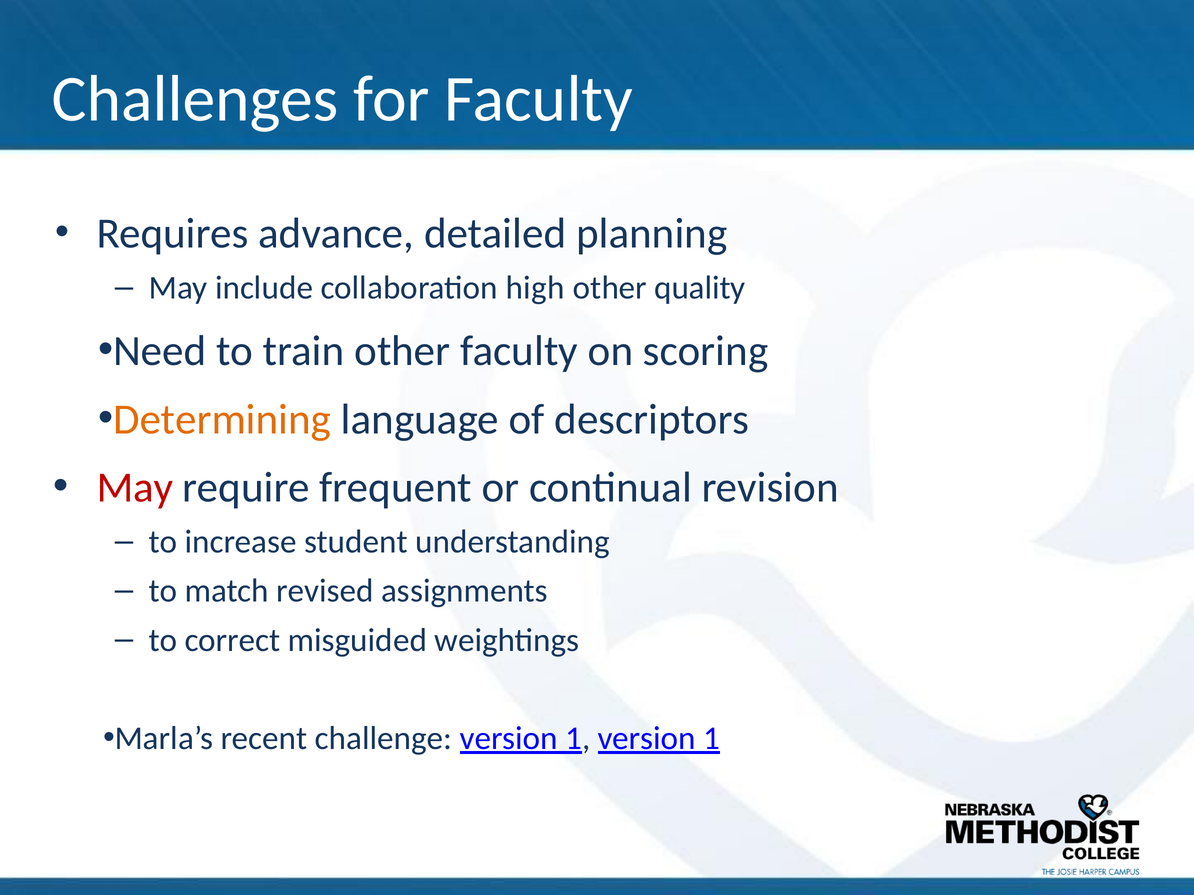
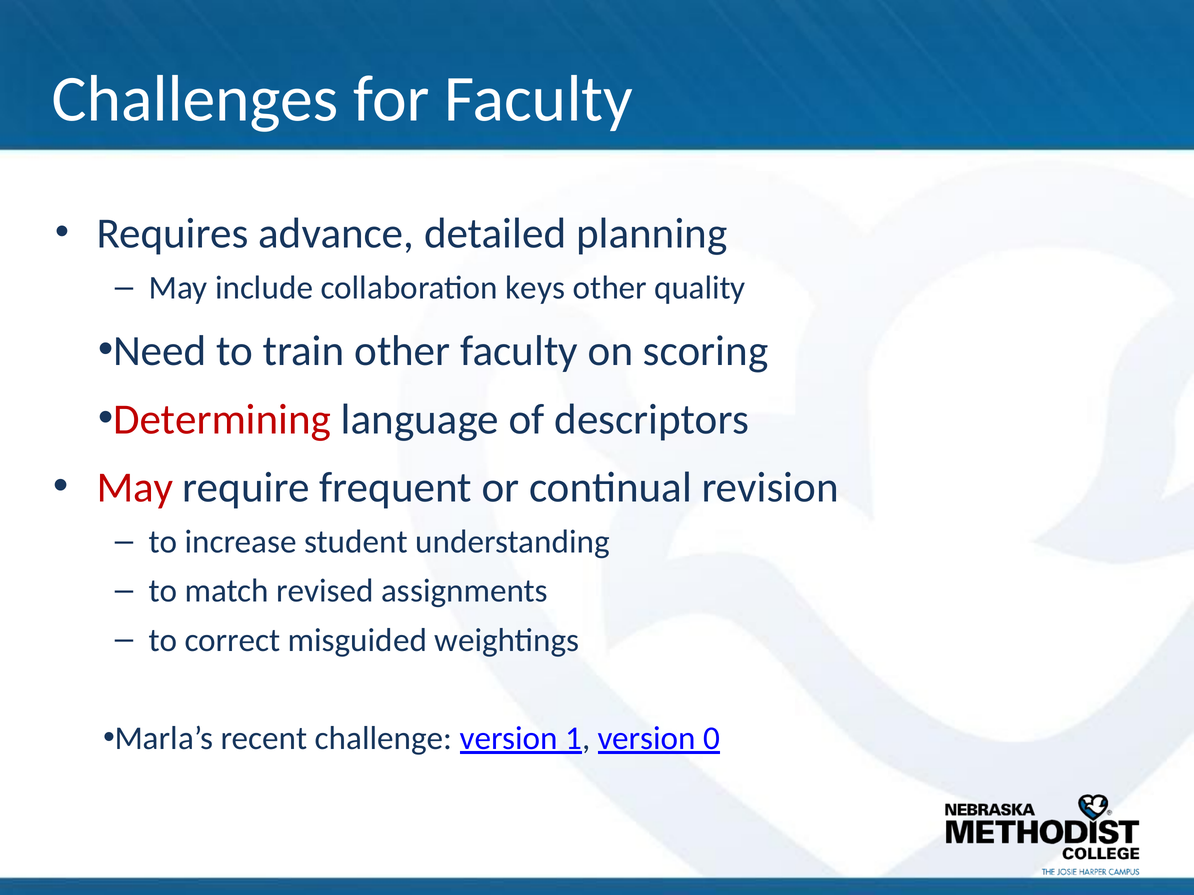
high: high -> keys (535, 288)
Determining colour: orange -> red (222, 420)
1 version 1: 1 -> 0 (711, 739)
